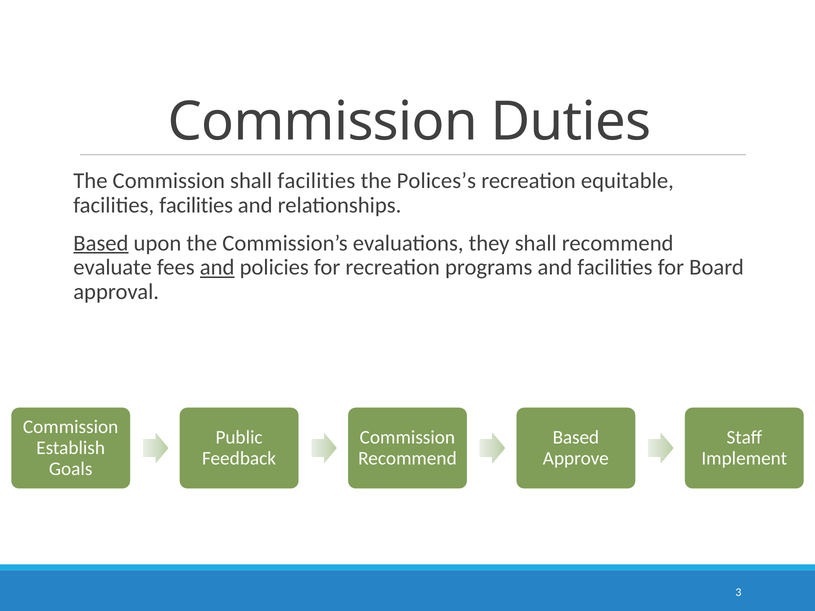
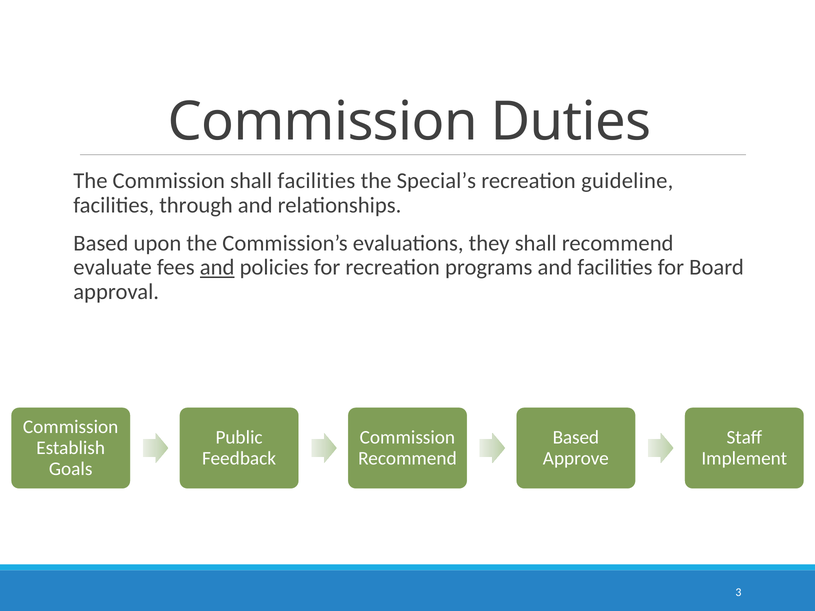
Polices’s: Polices’s -> Special’s (436, 181)
equitable: equitable -> guideline (627, 181)
facilities facilities: facilities -> through (196, 205)
Based underline: present -> none (101, 243)
